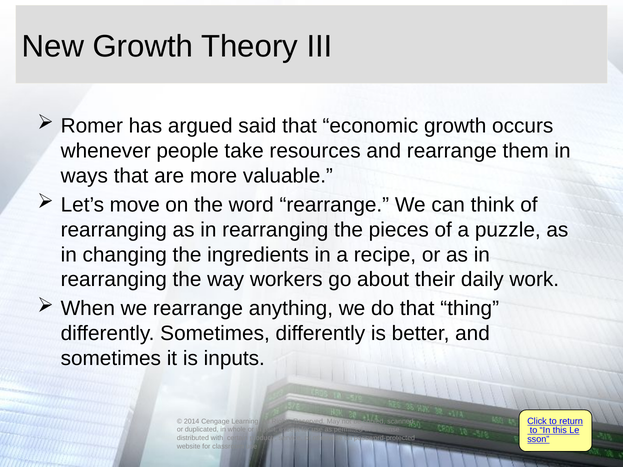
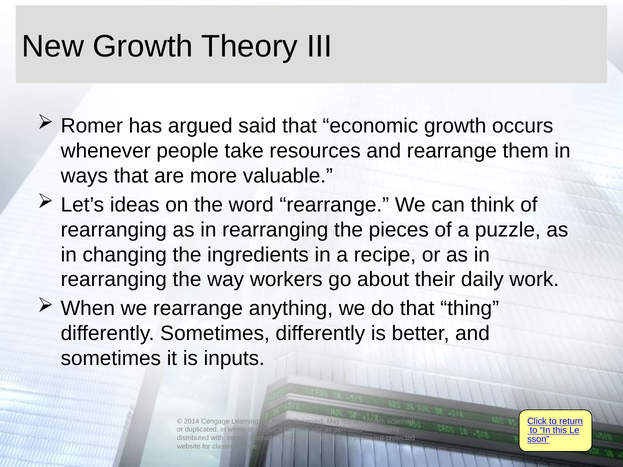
move: move -> ideas (135, 205)
